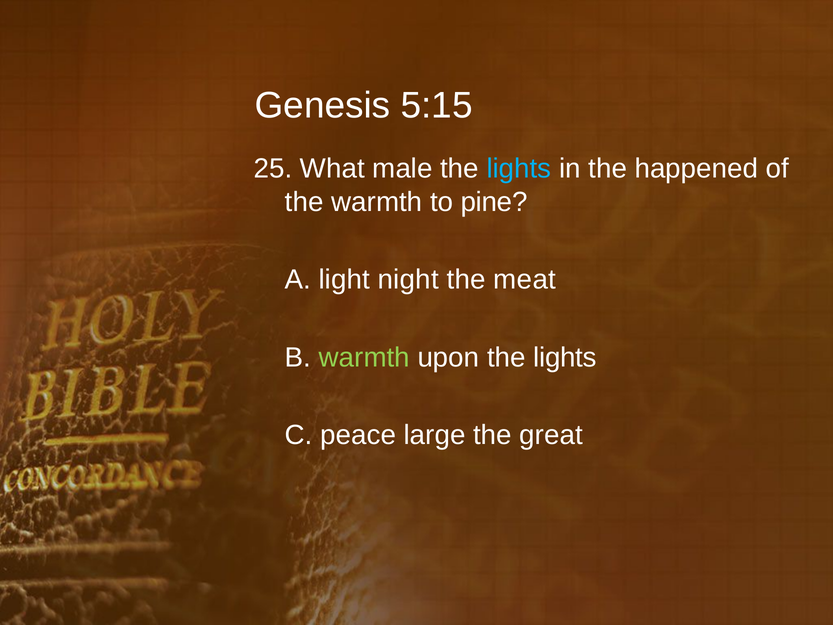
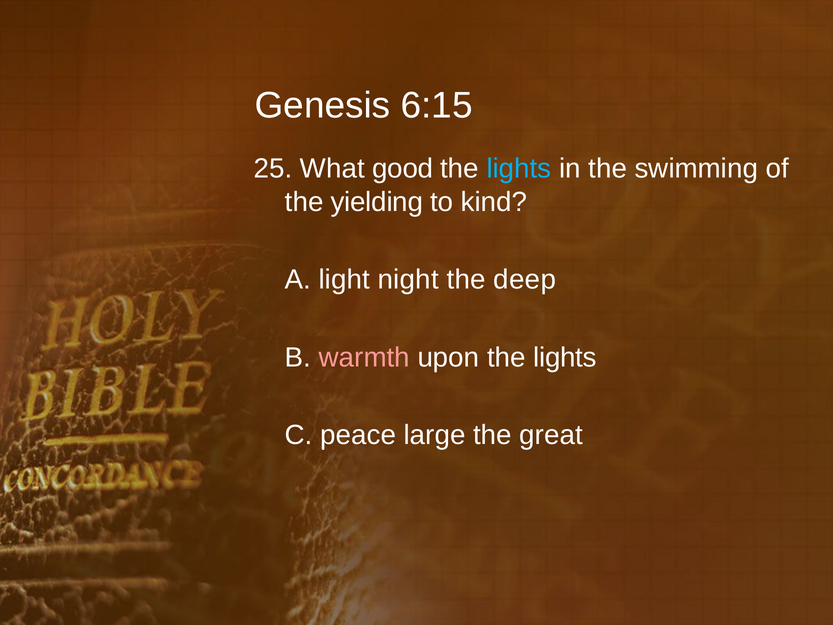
5:15: 5:15 -> 6:15 (437, 105)
male: male -> good (403, 169)
happened: happened -> swimming (696, 169)
the warmth: warmth -> yielding (377, 202)
pine: pine -> kind (494, 202)
meat: meat -> deep (525, 280)
warmth colour: light green -> pink (364, 357)
